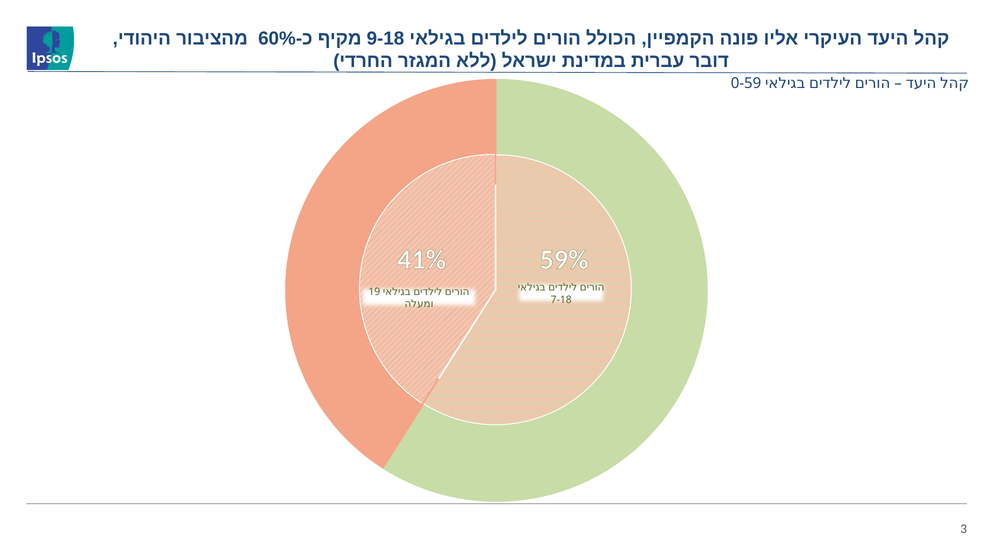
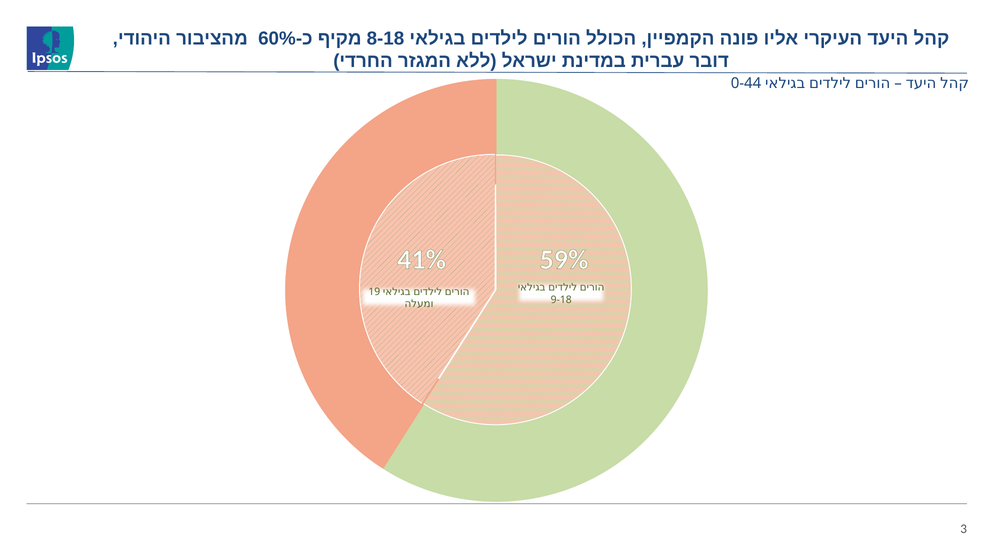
9-18: 9-18 -> 8-18 (385, 38)
0-59: 0-59 -> 0-44 (746, 83)
7-18: 7-18 -> 9-18 (561, 300)
